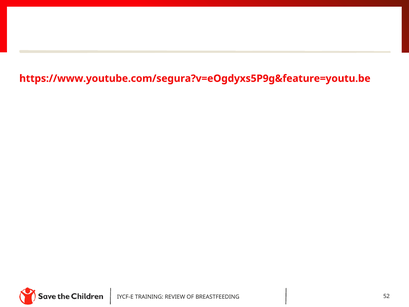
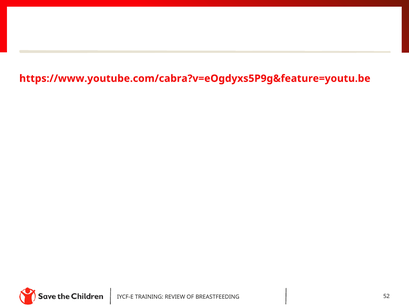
https://www.youtube.com/segura?v=eOgdyxs5P9g&feature=youtu.be: https://www.youtube.com/segura?v=eOgdyxs5P9g&feature=youtu.be -> https://www.youtube.com/cabra?v=eOgdyxs5P9g&feature=youtu.be (195, 78)
